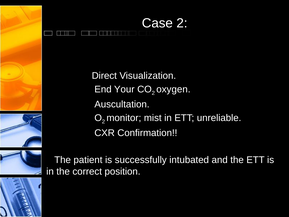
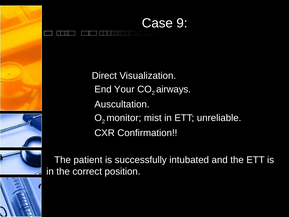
Case 2: 2 -> 9 (182, 23)
oxygen: oxygen -> airways (173, 89)
